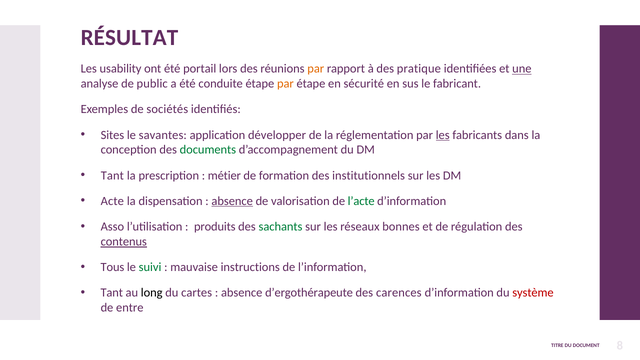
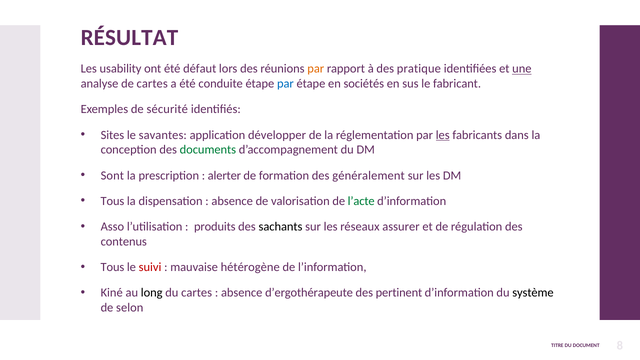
portail: portail -> défaut (200, 69)
de public: public -> cartes (152, 84)
par colour: orange -> blue (285, 84)
sécurité: sécurité -> sociétés (364, 84)
sociétés: sociétés -> sécurité (167, 109)
Tant: Tant -> Sont (112, 175)
métier: métier -> alerter (224, 175)
institutionnels: institutionnels -> généralement (369, 175)
Acte: Acte -> Tous (112, 201)
absence underline: present -> none (232, 201)
sachants colour: green -> black (281, 227)
bonnes: bonnes -> assurer (401, 227)
contenus underline: present -> none (124, 242)
suivi colour: green -> red (150, 267)
instructions: instructions -> hétérogène (250, 267)
Tant: Tant -> Kiné (112, 293)
carences: carences -> pertinent (399, 293)
système colour: red -> black (533, 293)
entre: entre -> selon (130, 308)
